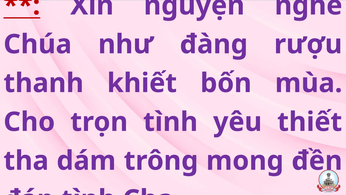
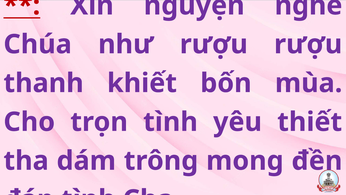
như đàng: đàng -> rượu (214, 44)
